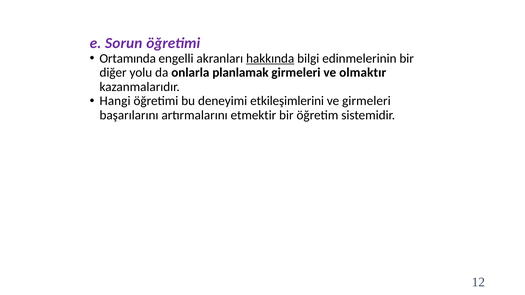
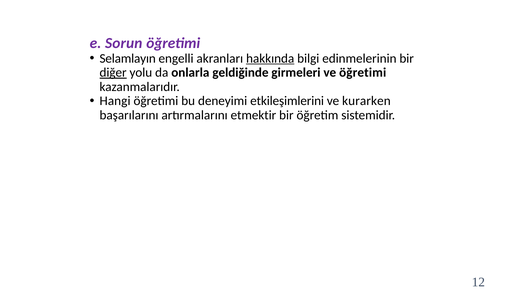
Ortamında: Ortamında -> Selamlayın (128, 58)
diğer underline: none -> present (113, 73)
planlamak: planlamak -> geldiğinde (240, 73)
ve olmaktır: olmaktır -> öğretimi (363, 73)
ve girmeleri: girmeleri -> kurarken (366, 101)
